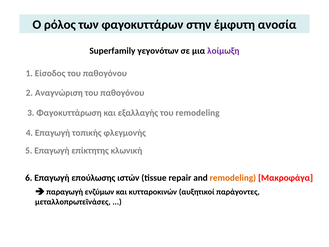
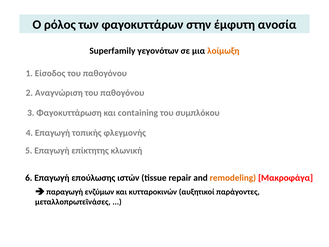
λοίμωξη colour: purple -> orange (223, 51)
εξαλλαγής: εξαλλαγής -> containing (138, 113)
του remodeling: remodeling -> συμπλόκου (198, 113)
